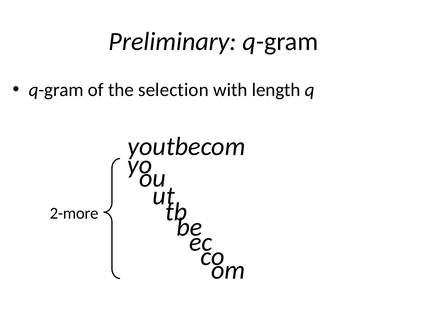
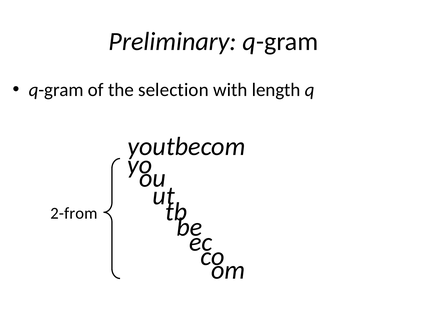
2-more: 2-more -> 2-from (74, 213)
